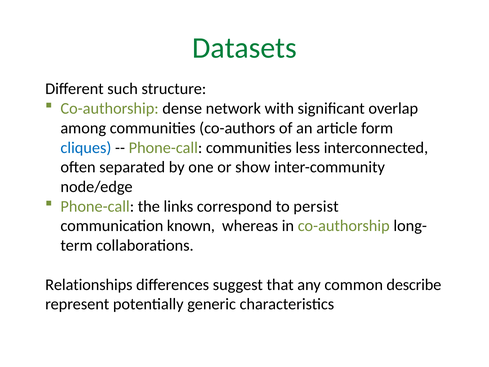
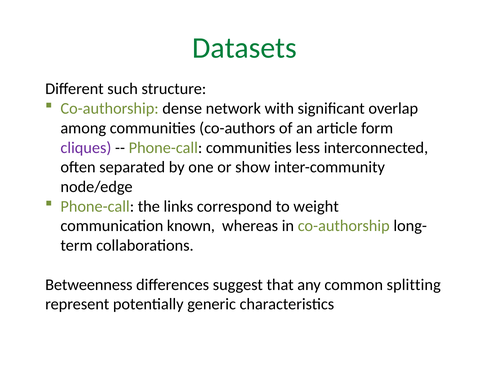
cliques colour: blue -> purple (86, 148)
persist: persist -> weight (316, 206)
Relationships: Relationships -> Betweenness (89, 284)
describe: describe -> splitting (414, 284)
